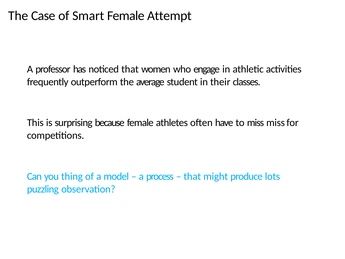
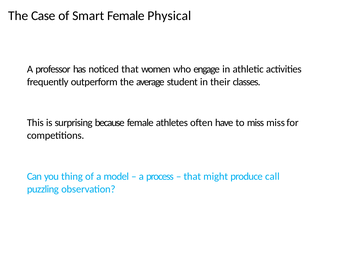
Attempt: Attempt -> Physical (169, 16)
lots: lots -> call (272, 176)
